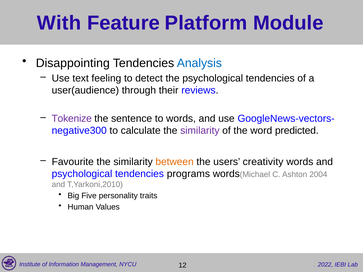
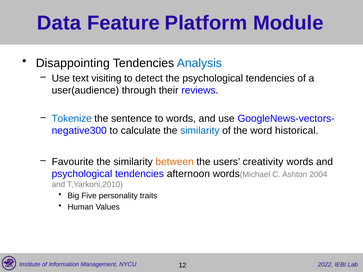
With: With -> Data (59, 23)
feeling: feeling -> visiting (106, 78)
Tokenize colour: purple -> blue (72, 119)
similarity colour: purple -> blue (200, 131)
predicted: predicted -> historical (297, 131)
programs: programs -> afternoon (188, 174)
